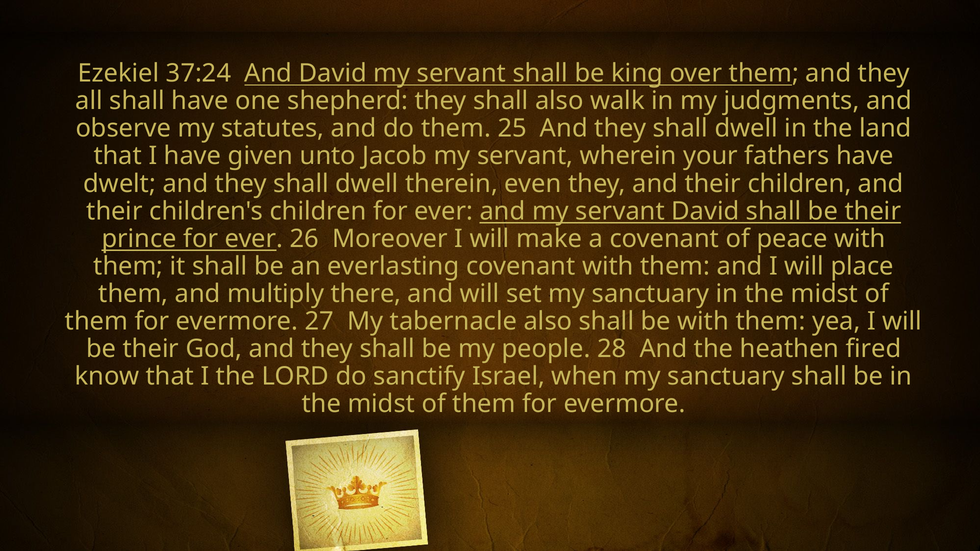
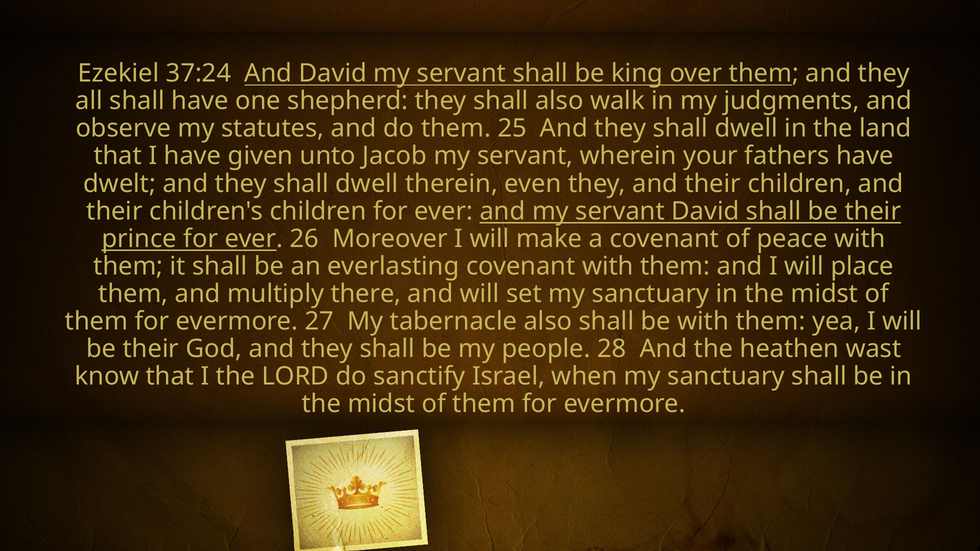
fired: fired -> wast (874, 349)
